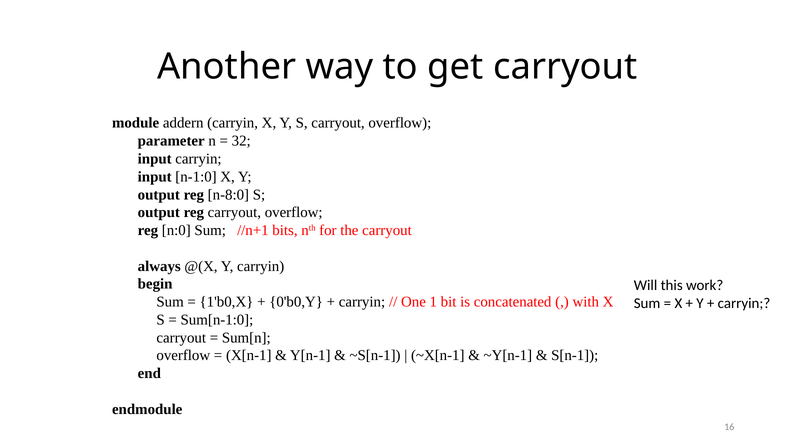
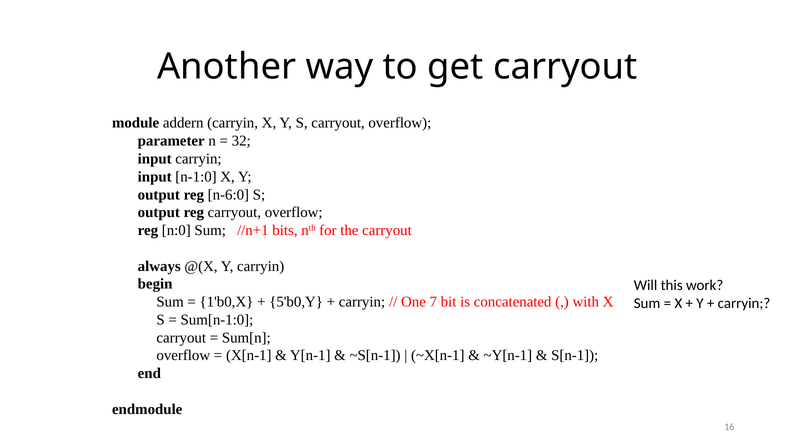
n-8:0: n-8:0 -> n-6:0 (228, 195)
0'b0,Y: 0'b0,Y -> 5'b0,Y (296, 302)
1: 1 -> 7 (433, 302)
